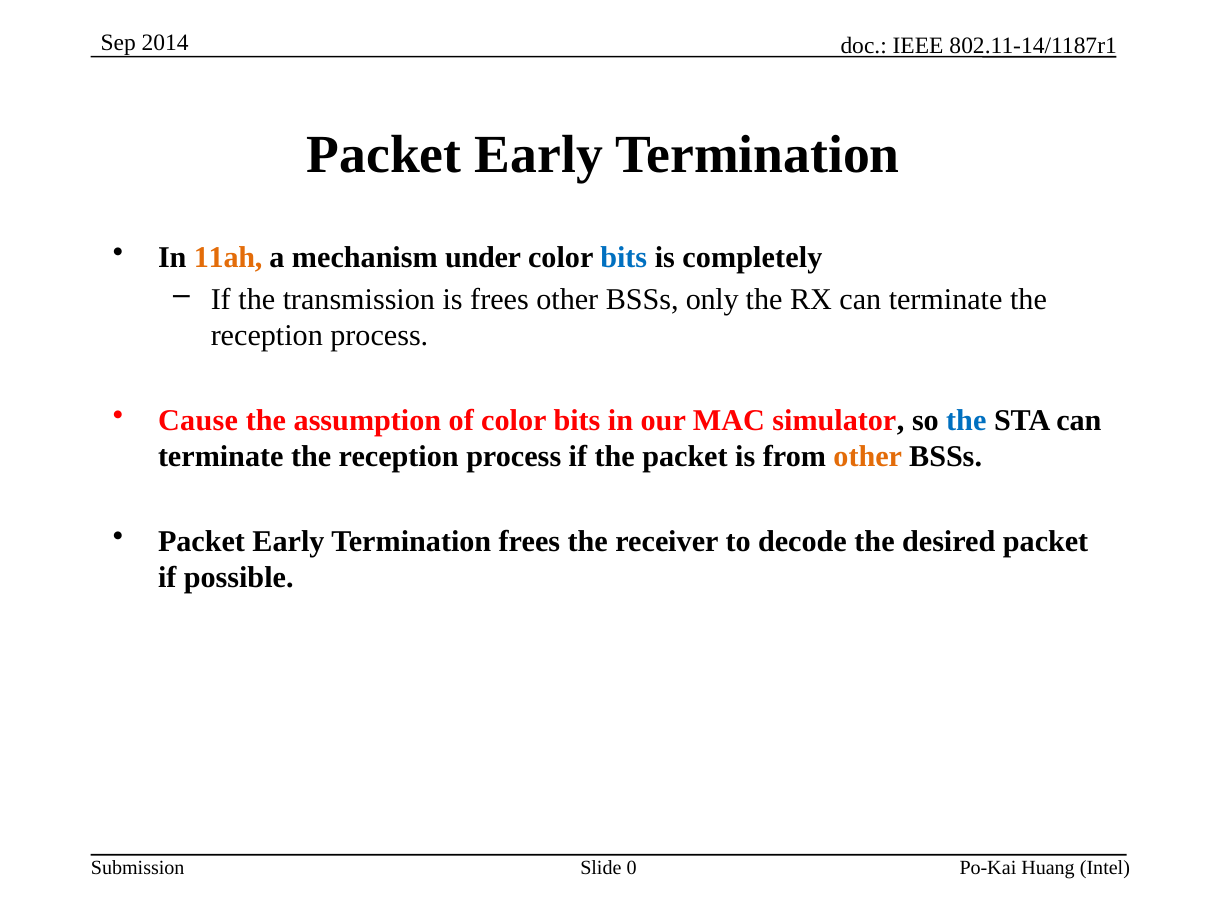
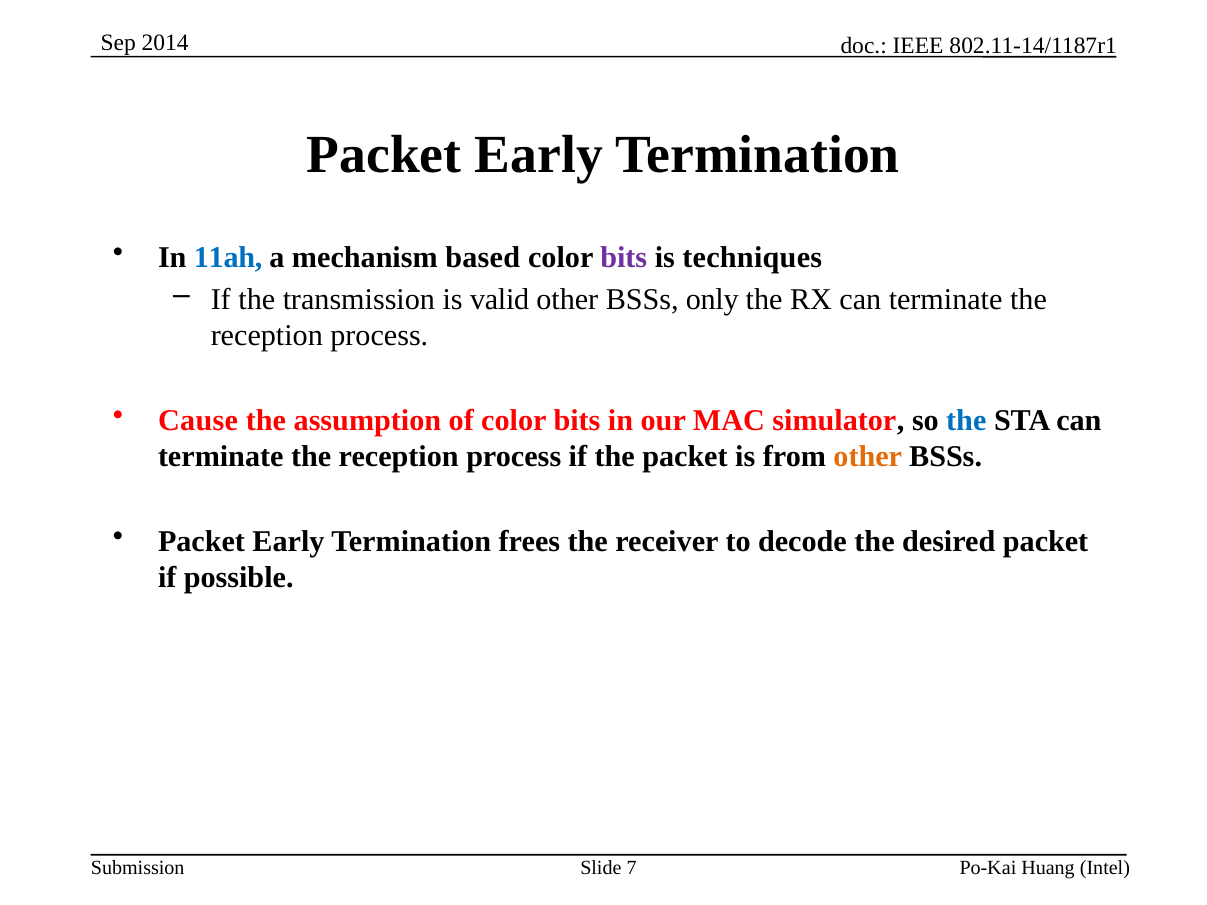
11ah colour: orange -> blue (228, 258)
under: under -> based (483, 258)
bits colour: blue -> purple (624, 258)
completely: completely -> techniques (752, 258)
is frees: frees -> valid (500, 300)
0: 0 -> 7 (632, 868)
